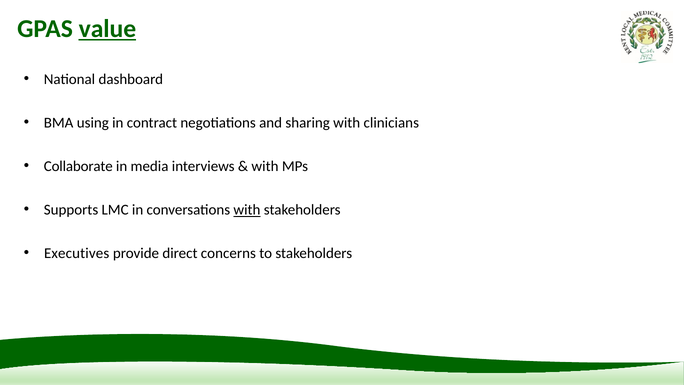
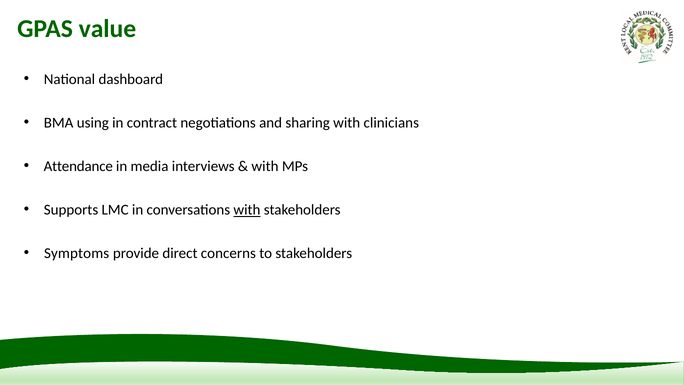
value underline: present -> none (107, 29)
Collaborate: Collaborate -> Attendance (78, 166)
Executives: Executives -> Symptoms (77, 253)
